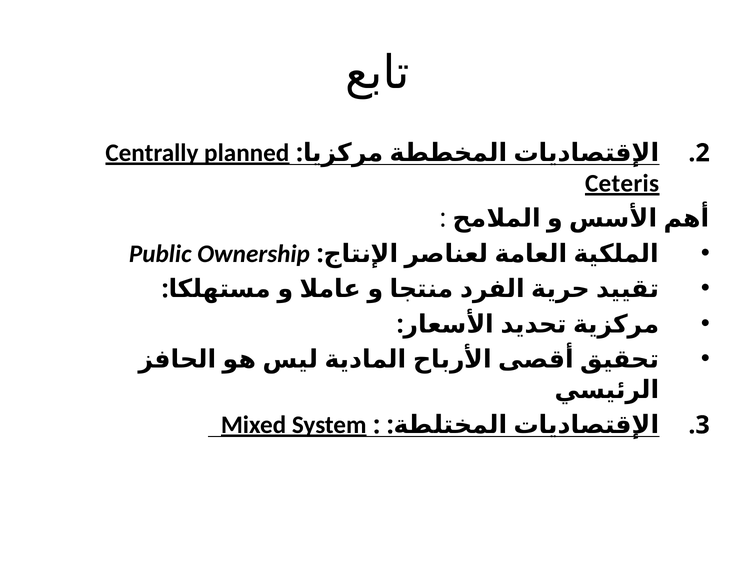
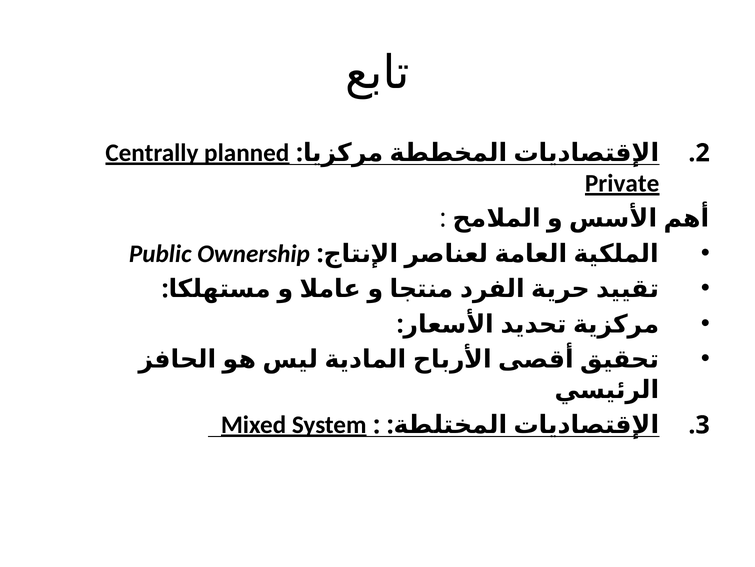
Ceteris: Ceteris -> Private (622, 183)
